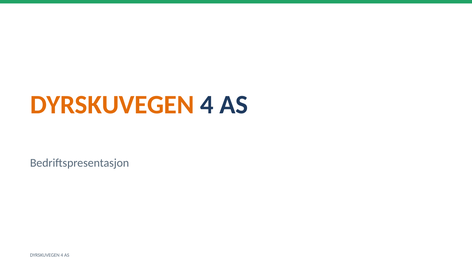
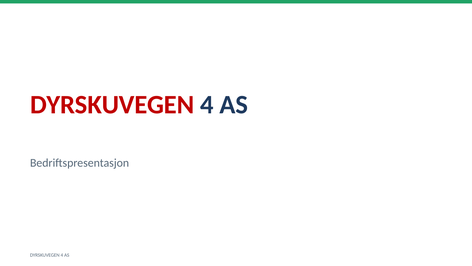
DYRSKUVEGEN colour: orange -> red (112, 105)
